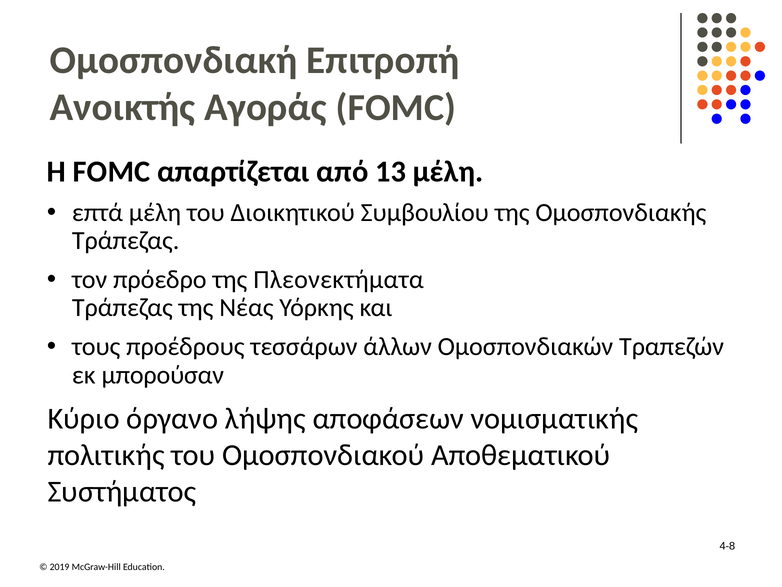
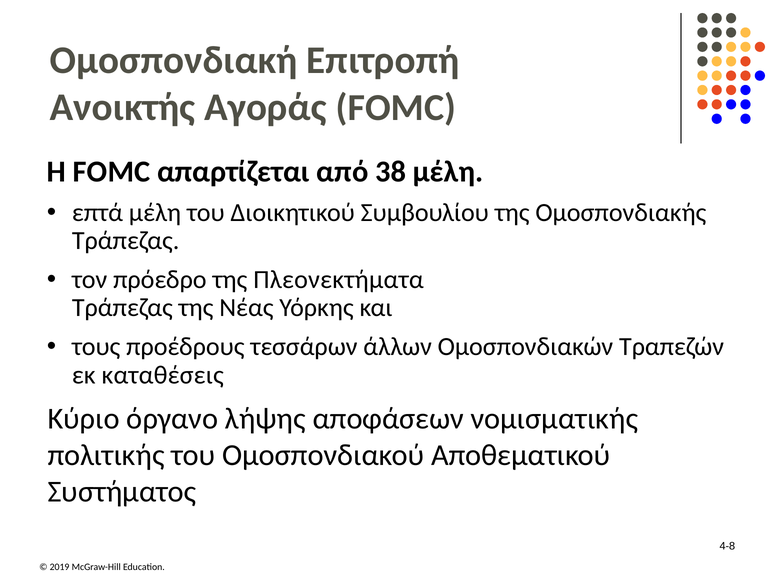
13: 13 -> 38 (391, 171)
μπορούσαν: μπορούσαν -> καταθέσεις (163, 375)
